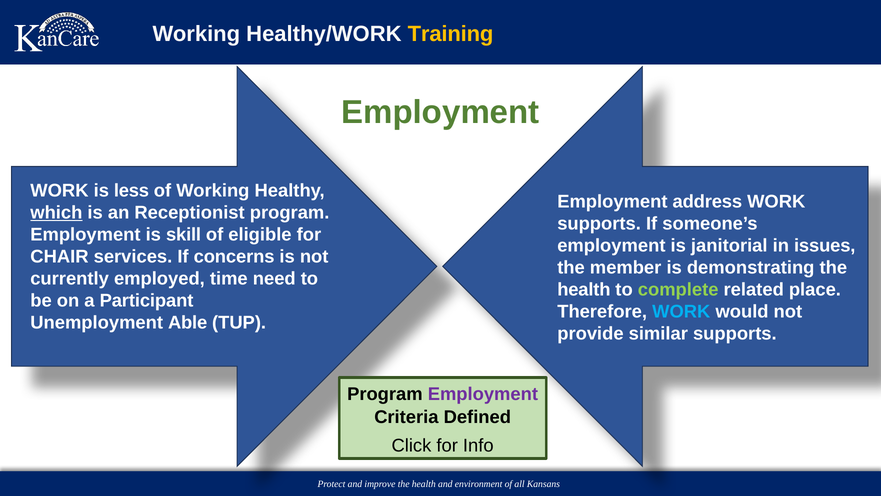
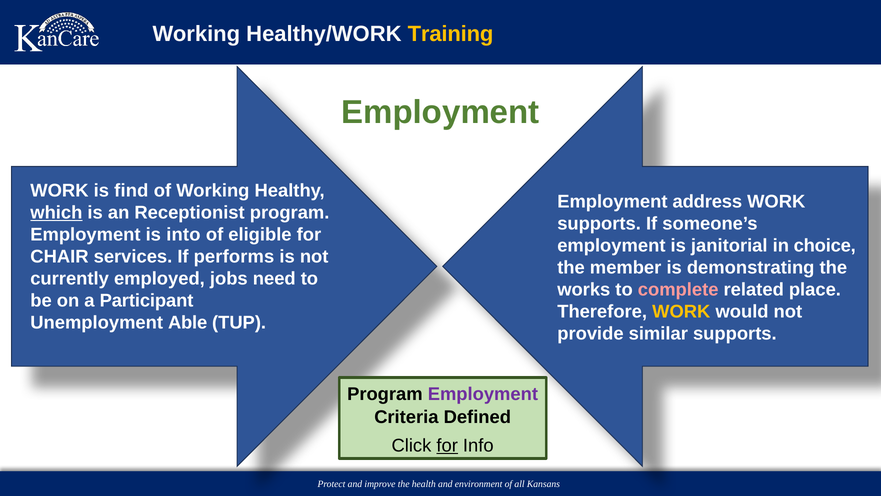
less: less -> find (131, 190)
skill: skill -> into (183, 234)
issues: issues -> choice (825, 245)
concerns: concerns -> performs (234, 256)
time: time -> jobs (229, 278)
health: health -> works (584, 289)
complete colour: light green -> pink (678, 289)
WORK colour: light blue -> yellow (681, 311)
for underline: none -> present (447, 445)
